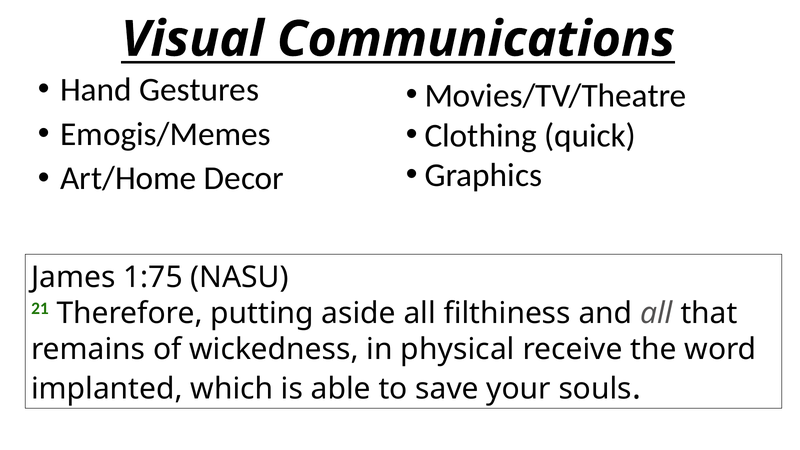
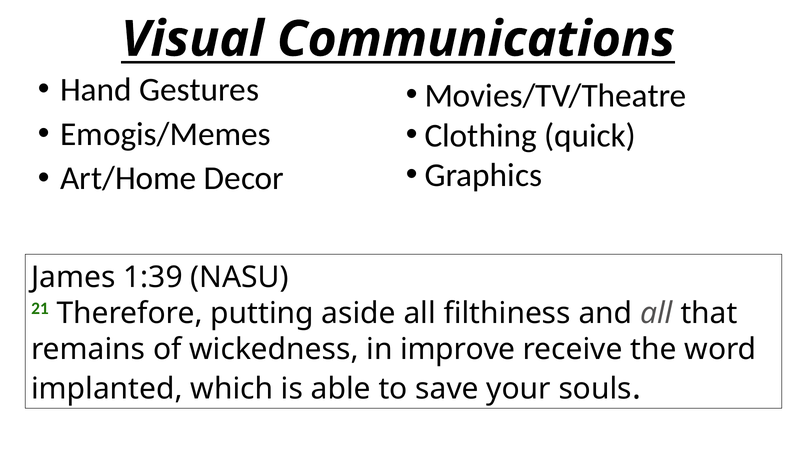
1:75: 1:75 -> 1:39 (153, 277)
physical: physical -> improve (458, 349)
